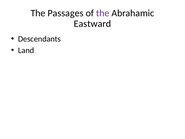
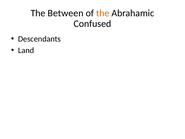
Passages: Passages -> Between (66, 13)
the colour: purple -> orange (103, 13)
Eastward: Eastward -> Confused (92, 24)
